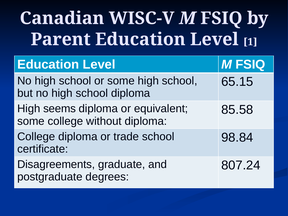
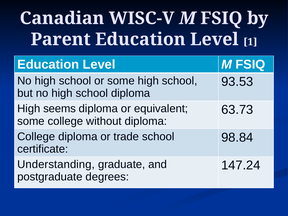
65.15: 65.15 -> 93.53 (237, 82)
85.58: 85.58 -> 63.73 (237, 110)
Disagreements: Disagreements -> Understanding (56, 164)
807.24: 807.24 -> 147.24 (241, 165)
